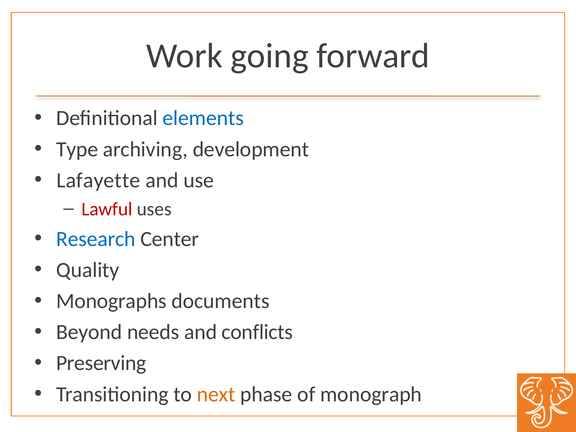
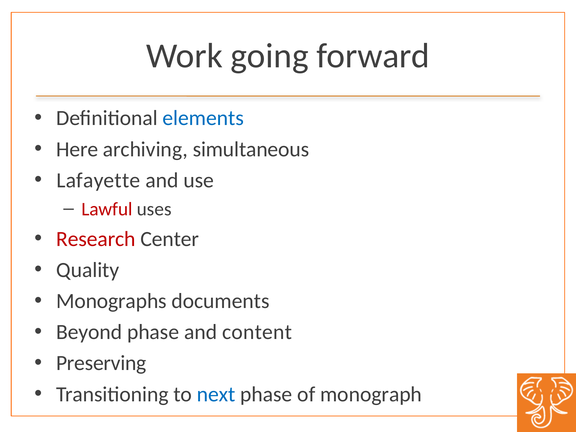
Type: Type -> Here (77, 149)
development: development -> simultaneous (251, 149)
Research colour: blue -> red (96, 239)
Beyond needs: needs -> phase (153, 332)
conflicts: conflicts -> content (257, 332)
next colour: orange -> blue (216, 394)
